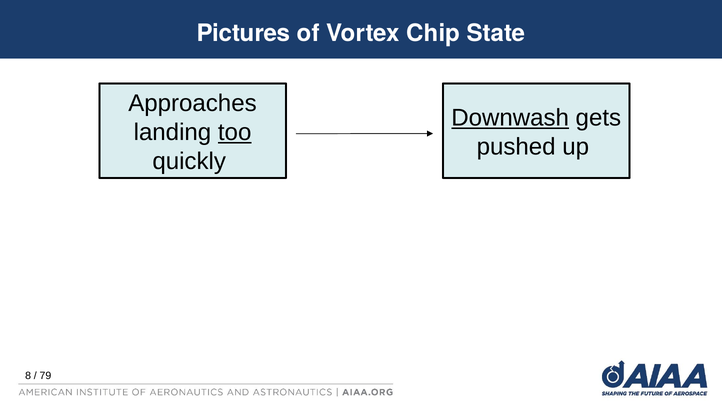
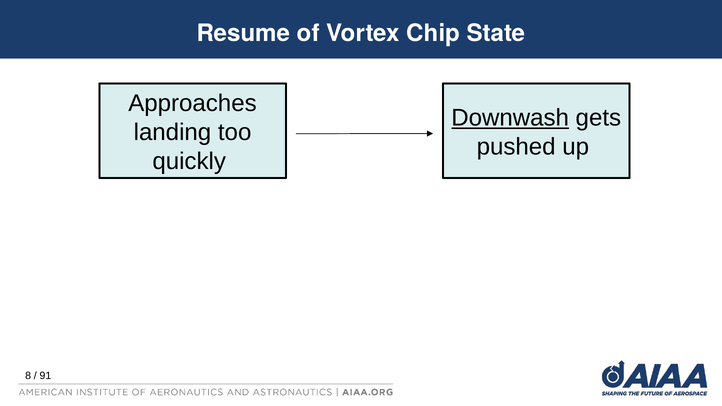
Pictures: Pictures -> Resume (243, 33)
too underline: present -> none (235, 132)
79: 79 -> 91 (45, 376)
